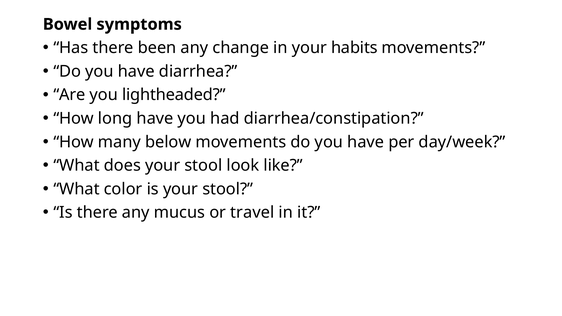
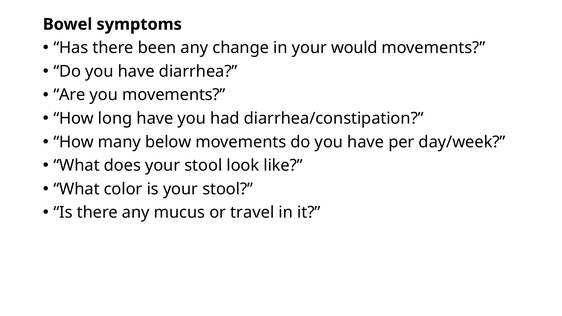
habits: habits -> would (354, 48)
you lightheaded: lightheaded -> movements (174, 95)
